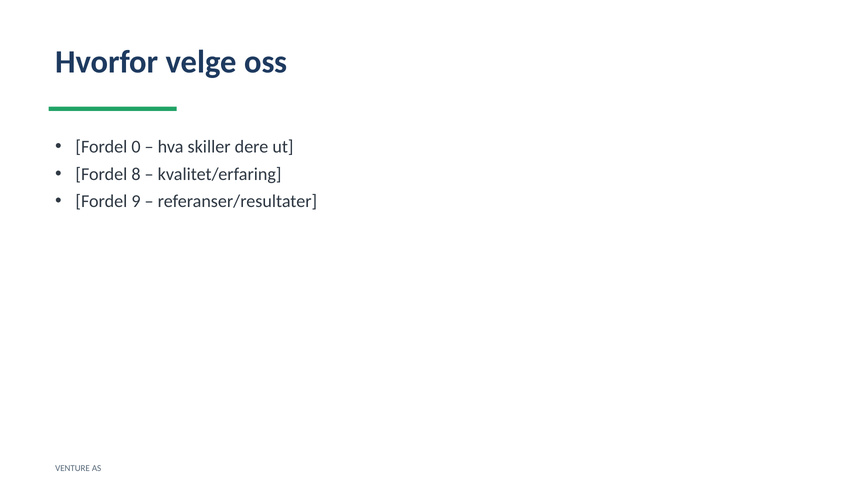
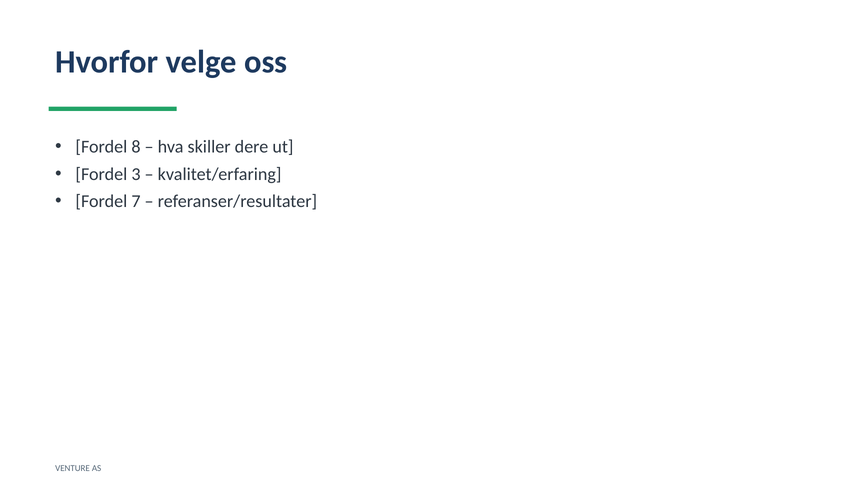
0: 0 -> 8 (136, 147)
8: 8 -> 3 (136, 174)
9: 9 -> 7 (136, 201)
